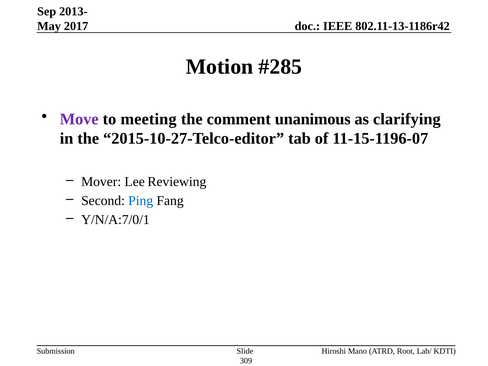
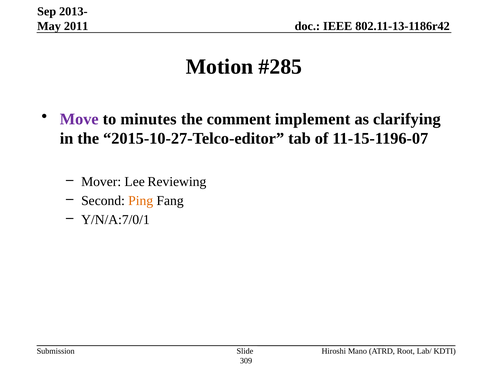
2017: 2017 -> 2011 (76, 26)
meeting: meeting -> minutes (149, 119)
unanimous: unanimous -> implement (313, 119)
Ping colour: blue -> orange (141, 201)
